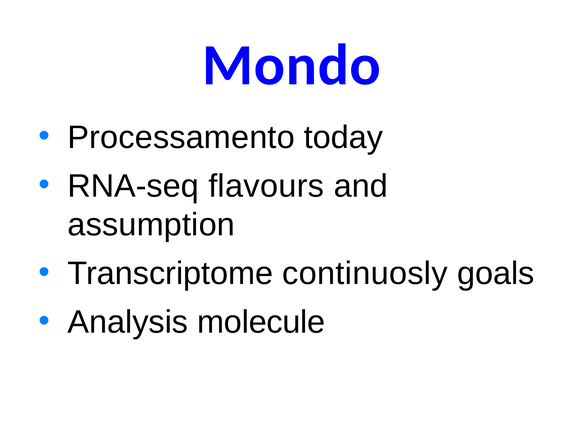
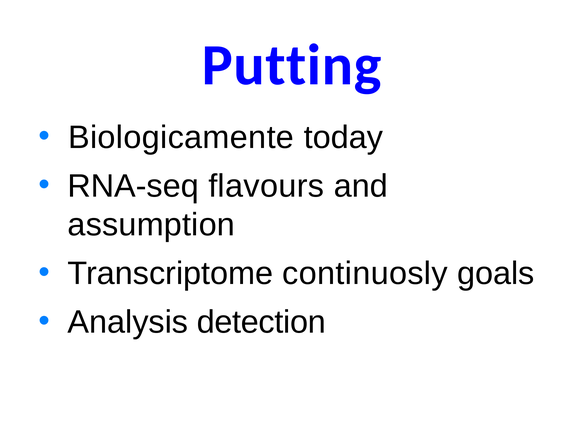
Mondo: Mondo -> Putting (292, 65)
Processamento: Processamento -> Biologicamente (181, 137)
molecule: molecule -> detection (261, 322)
